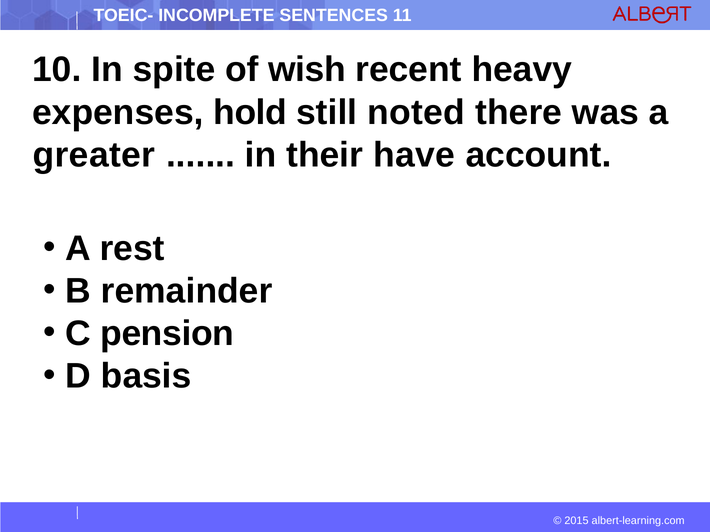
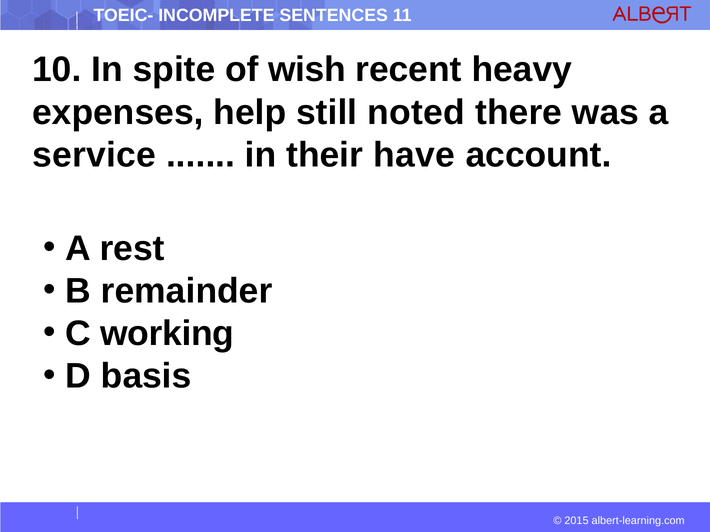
hold: hold -> help (250, 112)
greater: greater -> service (94, 155)
pension: pension -> working (167, 334)
